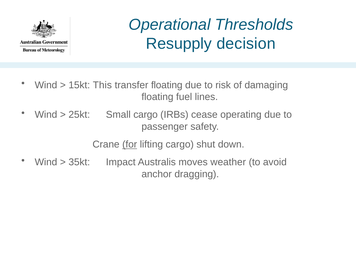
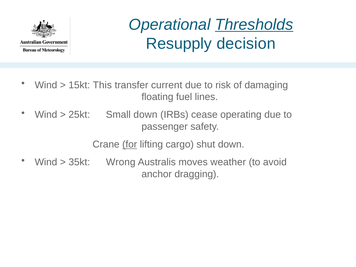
Thresholds underline: none -> present (254, 25)
transfer floating: floating -> current (167, 85)
Small cargo: cargo -> down (145, 115)
Impact: Impact -> Wrong (121, 162)
